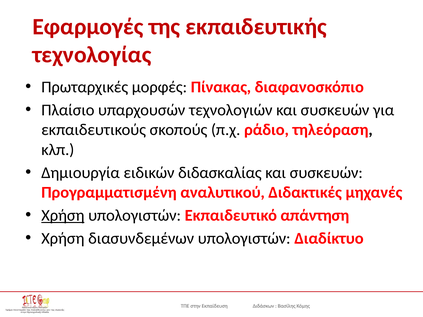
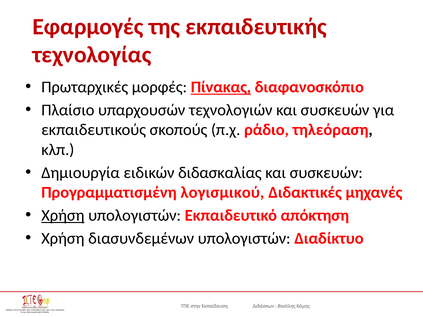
Πίνακας underline: none -> present (221, 87)
αναλυτικού: αναλυτικού -> λογισμικού (222, 193)
απάντηση: απάντηση -> απόκτηση (315, 216)
